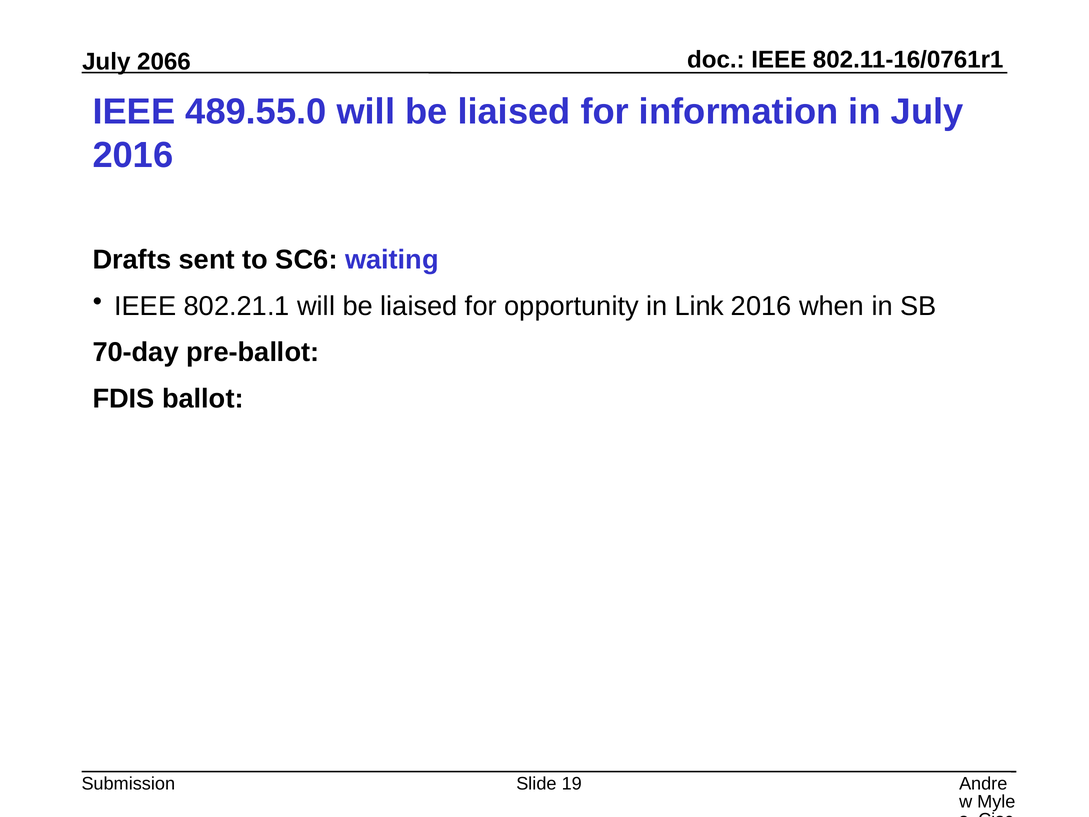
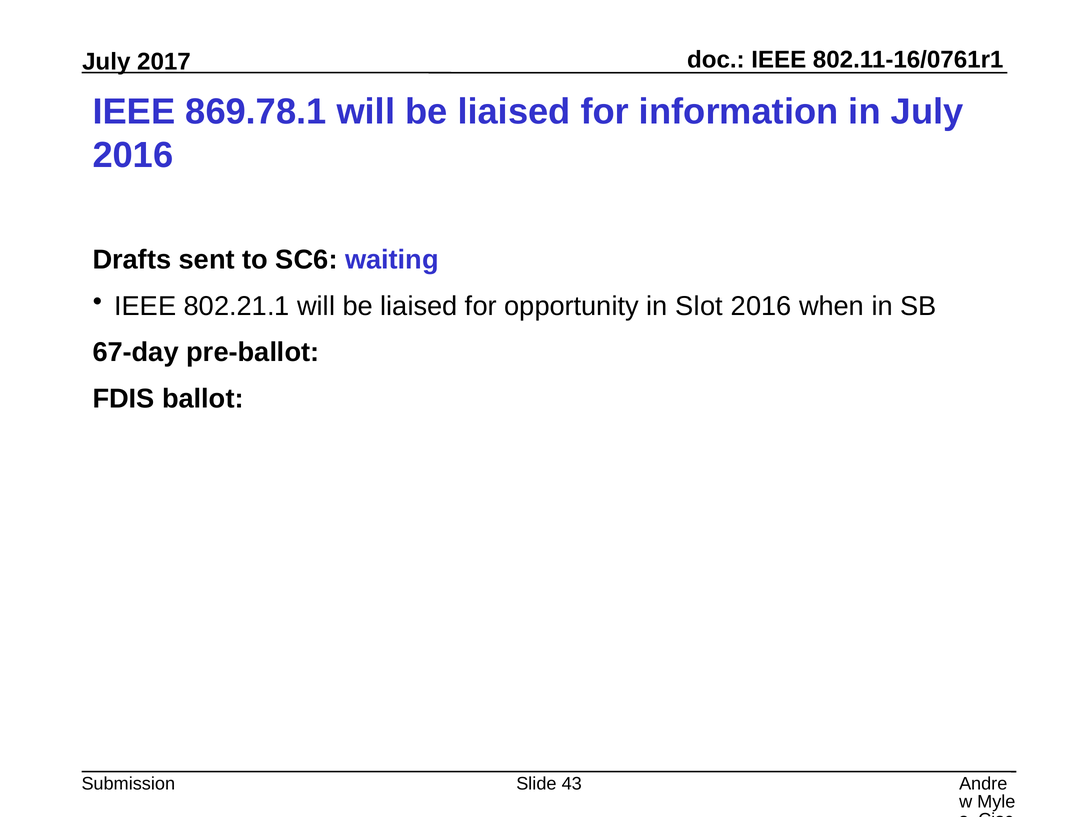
2066: 2066 -> 2017 (164, 62)
489.55.0: 489.55.0 -> 869.78.1 (256, 111)
Link: Link -> Slot (699, 306)
70-day: 70-day -> 67-day (136, 352)
19: 19 -> 43 (572, 783)
